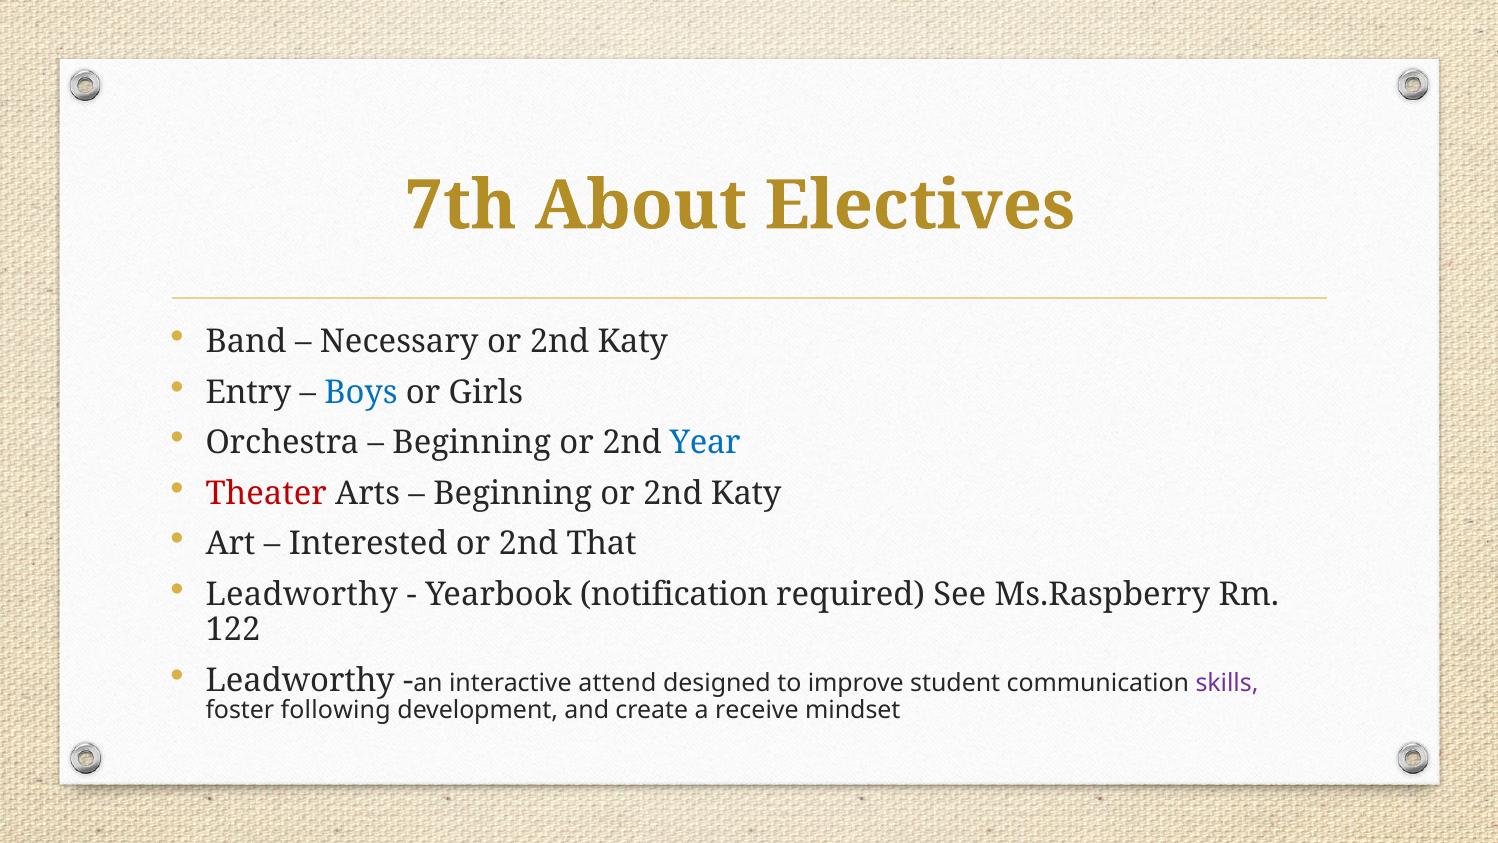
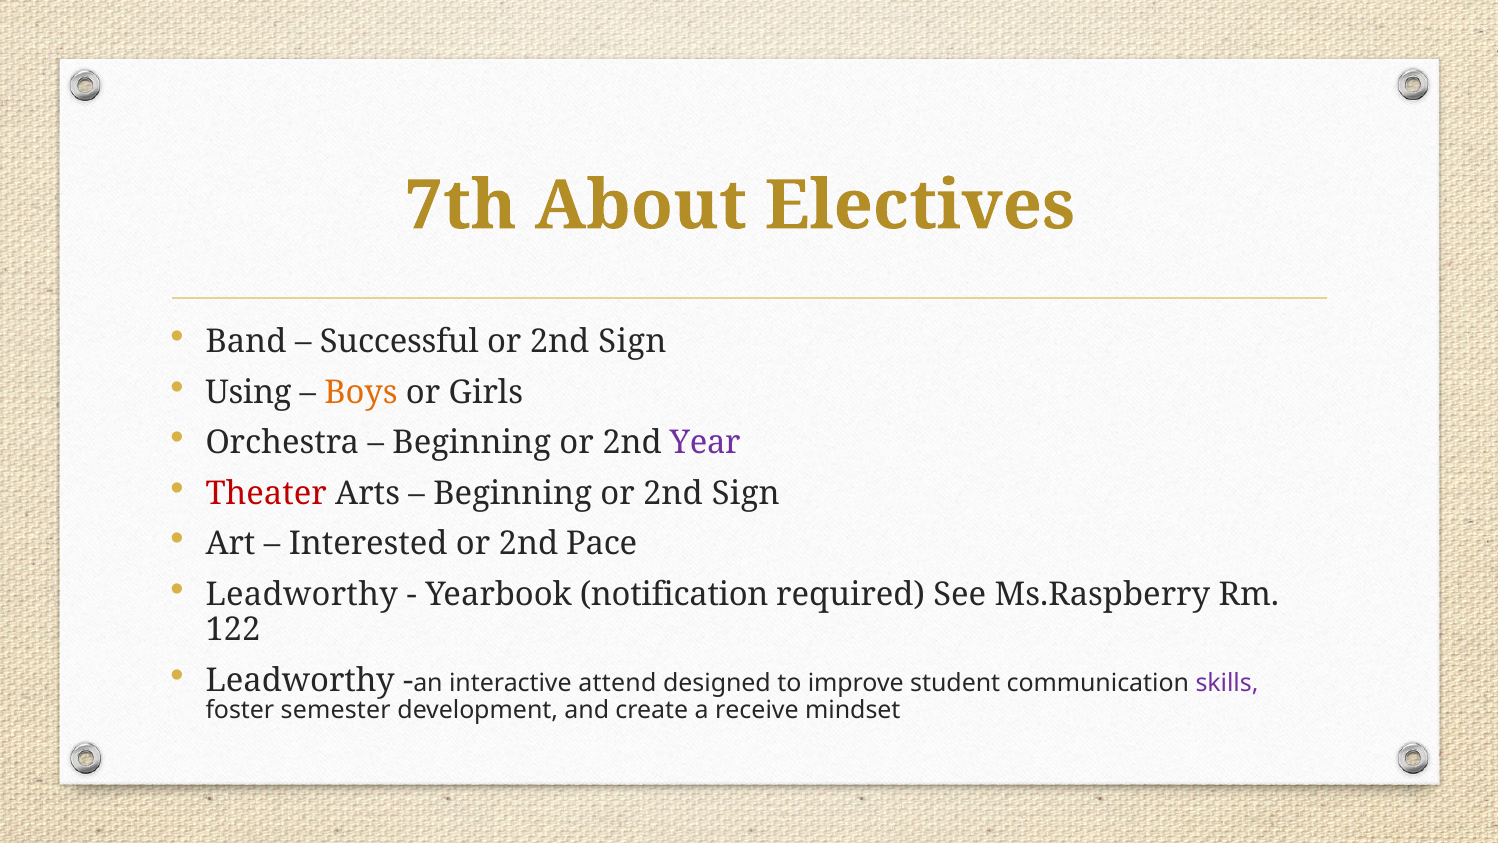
Necessary: Necessary -> Successful (399, 342)
Katy: Katy -> Sign (632, 342)
Entry: Entry -> Using (248, 392)
Boys colour: blue -> orange (361, 392)
Year colour: blue -> purple (705, 443)
Beginning or 2nd Katy: Katy -> Sign (746, 493)
That: That -> Pace (602, 544)
following: following -> semester (336, 710)
